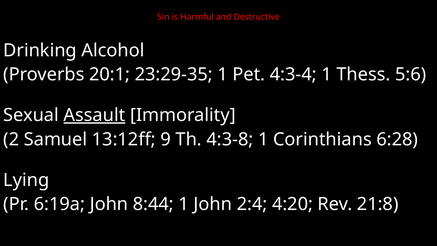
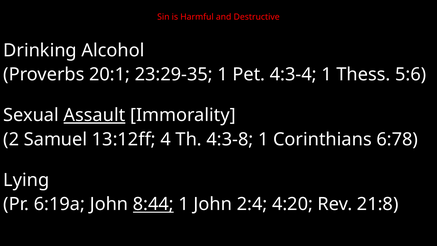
9: 9 -> 4 (166, 139)
6:28: 6:28 -> 6:78 (397, 139)
8:44 underline: none -> present (153, 204)
